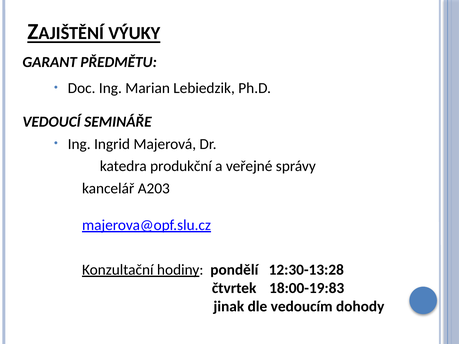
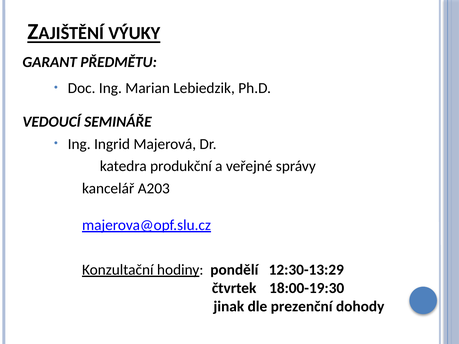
12:30-13:28: 12:30-13:28 -> 12:30-13:29 (306, 270)
18:00-19:83: 18:00-19:83 -> 18:00-19:30 (307, 288)
vedoucím: vedoucím -> prezenční (302, 307)
